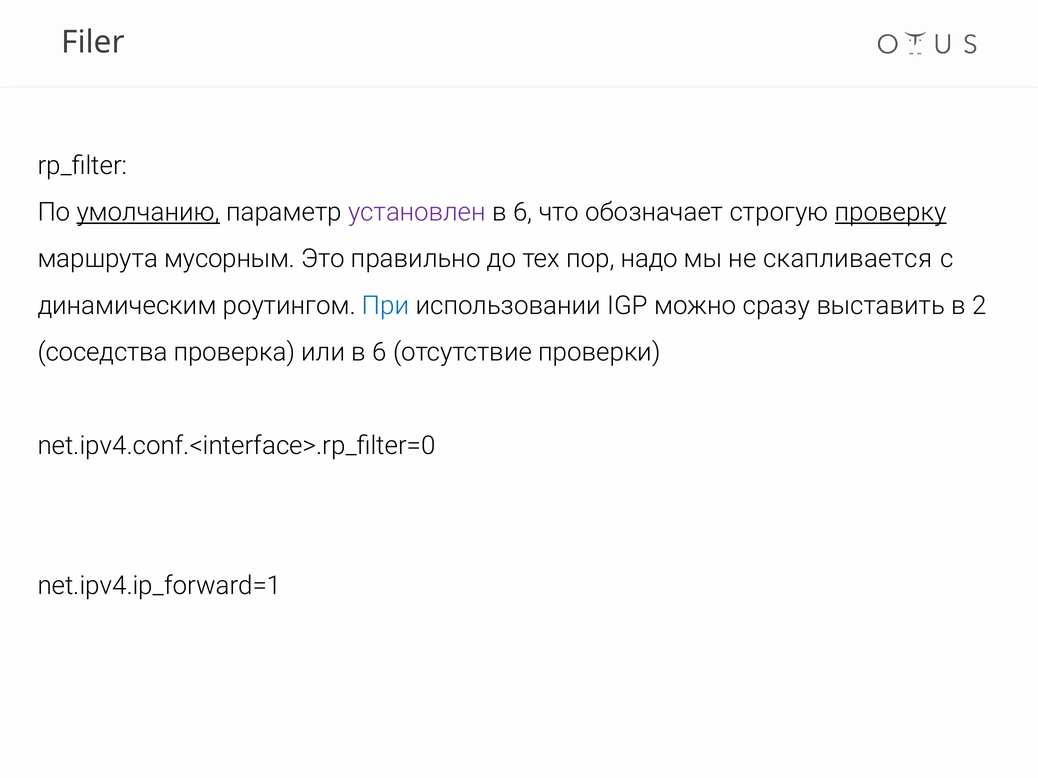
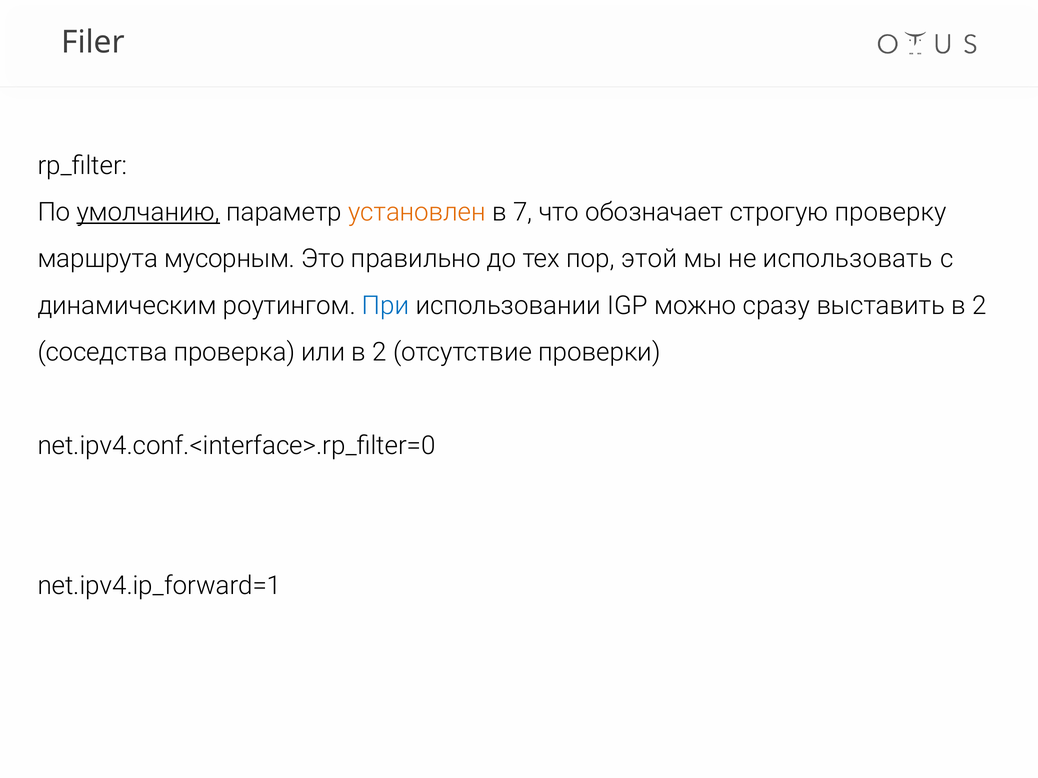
установлен colour: purple -> orange (417, 212)
6: 6 -> 7 (523, 212)
проверку underline: present -> none (891, 212)
надо: надо -> этой (649, 259)
скапливается: скапливается -> использовать (848, 259)
или в 6: 6 -> 2 (380, 352)
